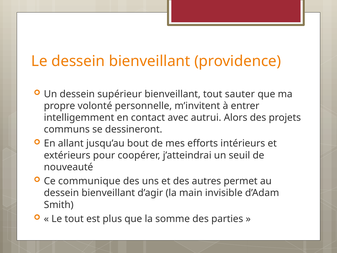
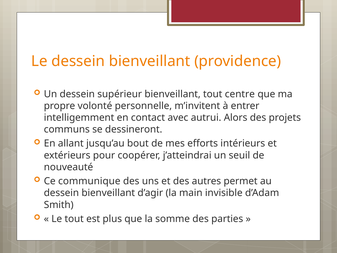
sauter: sauter -> centre (240, 94)
